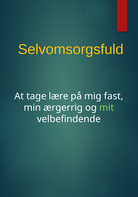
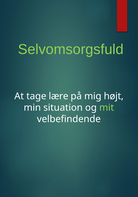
Selvomsorgsfuld colour: yellow -> light green (71, 49)
fast: fast -> højt (114, 96)
ærgerrig: ærgerrig -> situation (63, 108)
